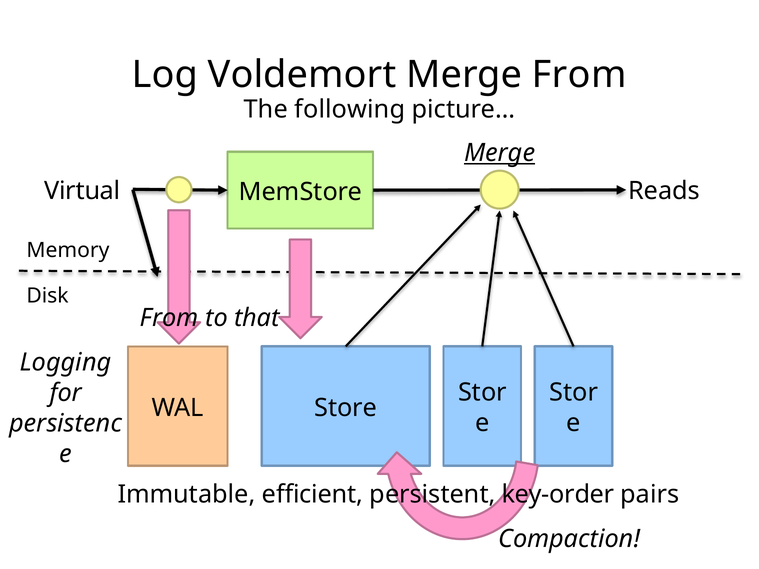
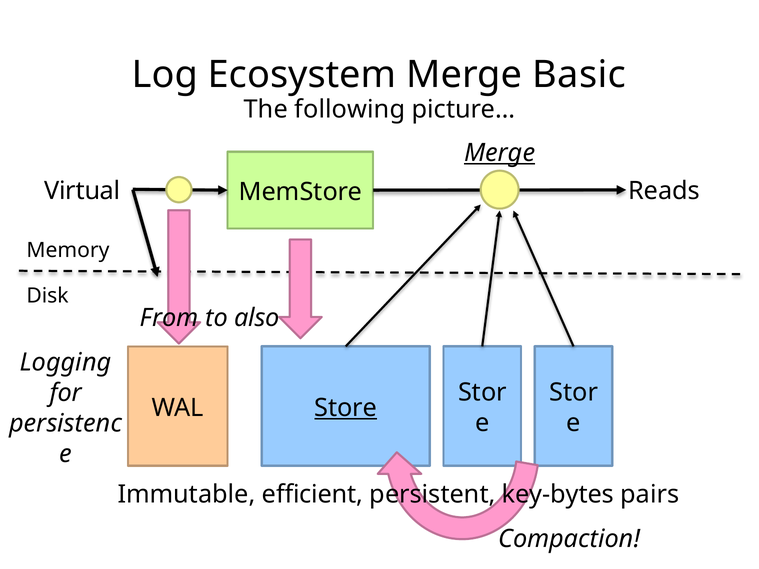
Voldemort: Voldemort -> Ecosystem (302, 75)
Merge From: From -> Basic (579, 75)
that: that -> also (257, 318)
Store underline: none -> present (346, 408)
key-order: key-order -> key-bytes (558, 495)
